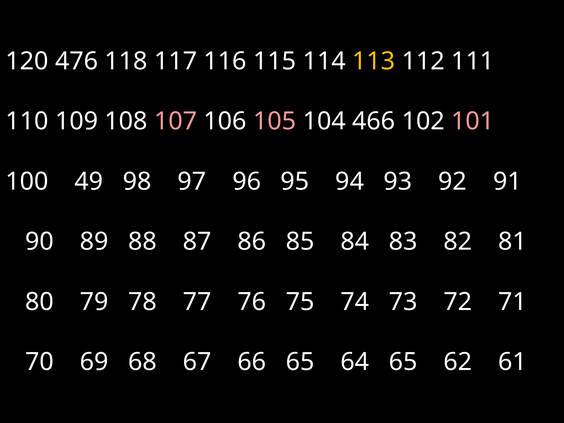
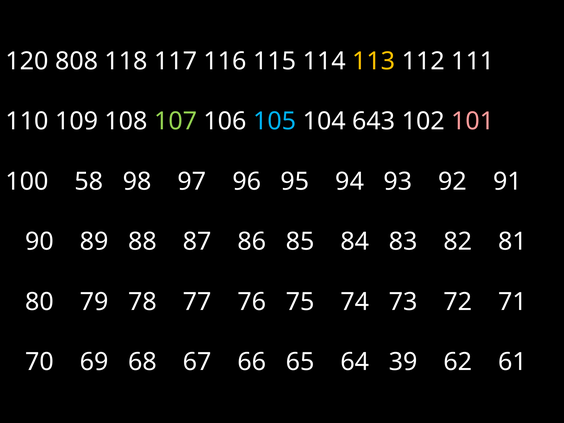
476: 476 -> 808 (77, 61)
107 colour: pink -> light green (176, 121)
105 colour: pink -> light blue (275, 121)
466: 466 -> 643 (374, 121)
49: 49 -> 58 (89, 182)
64 65: 65 -> 39 (403, 362)
